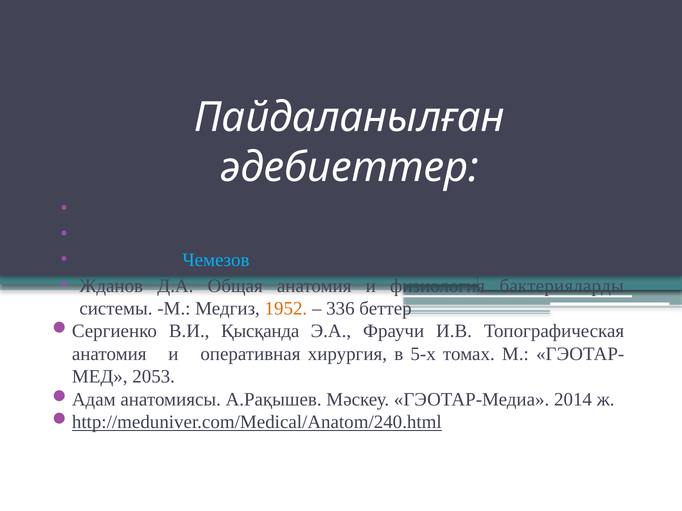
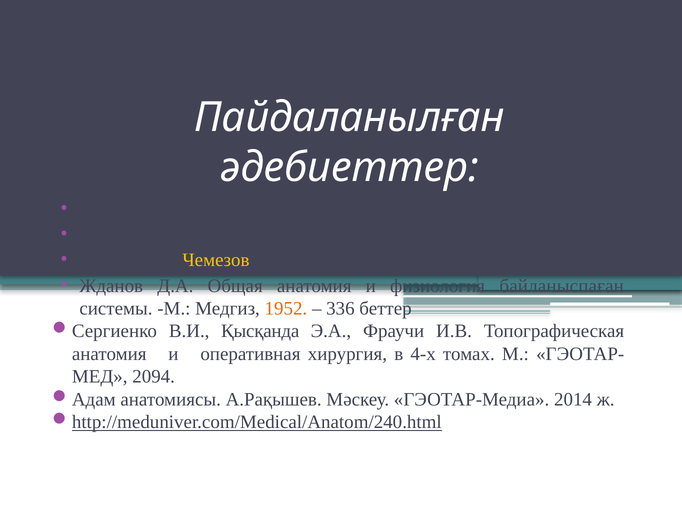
Чемезов colour: light blue -> yellow (216, 260)
бактерияларды: бактерияларды -> байланыспаған (562, 286)
5-х: 5-х -> 4-х (423, 354)
2053: 2053 -> 2094 (154, 377)
